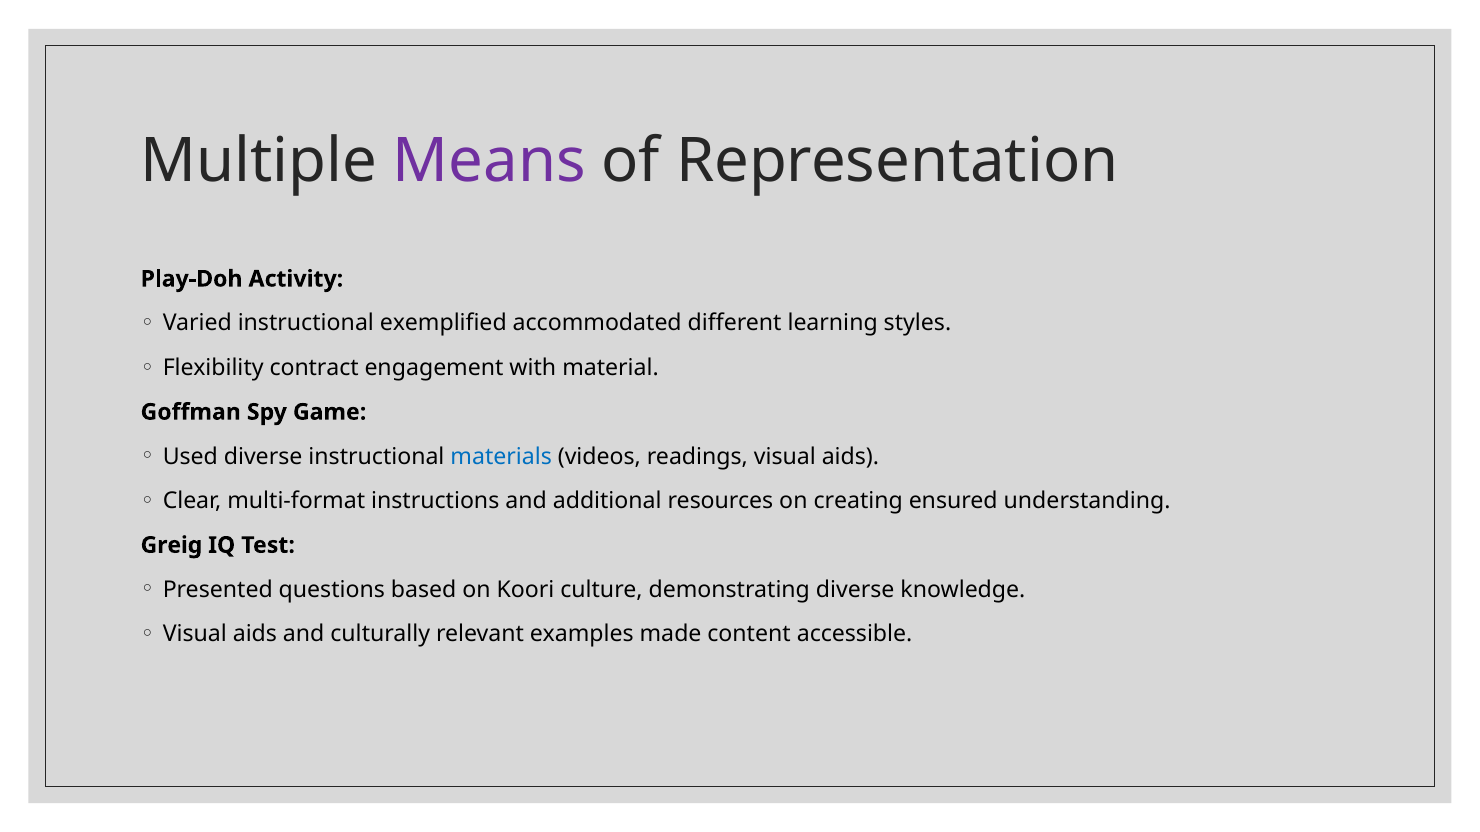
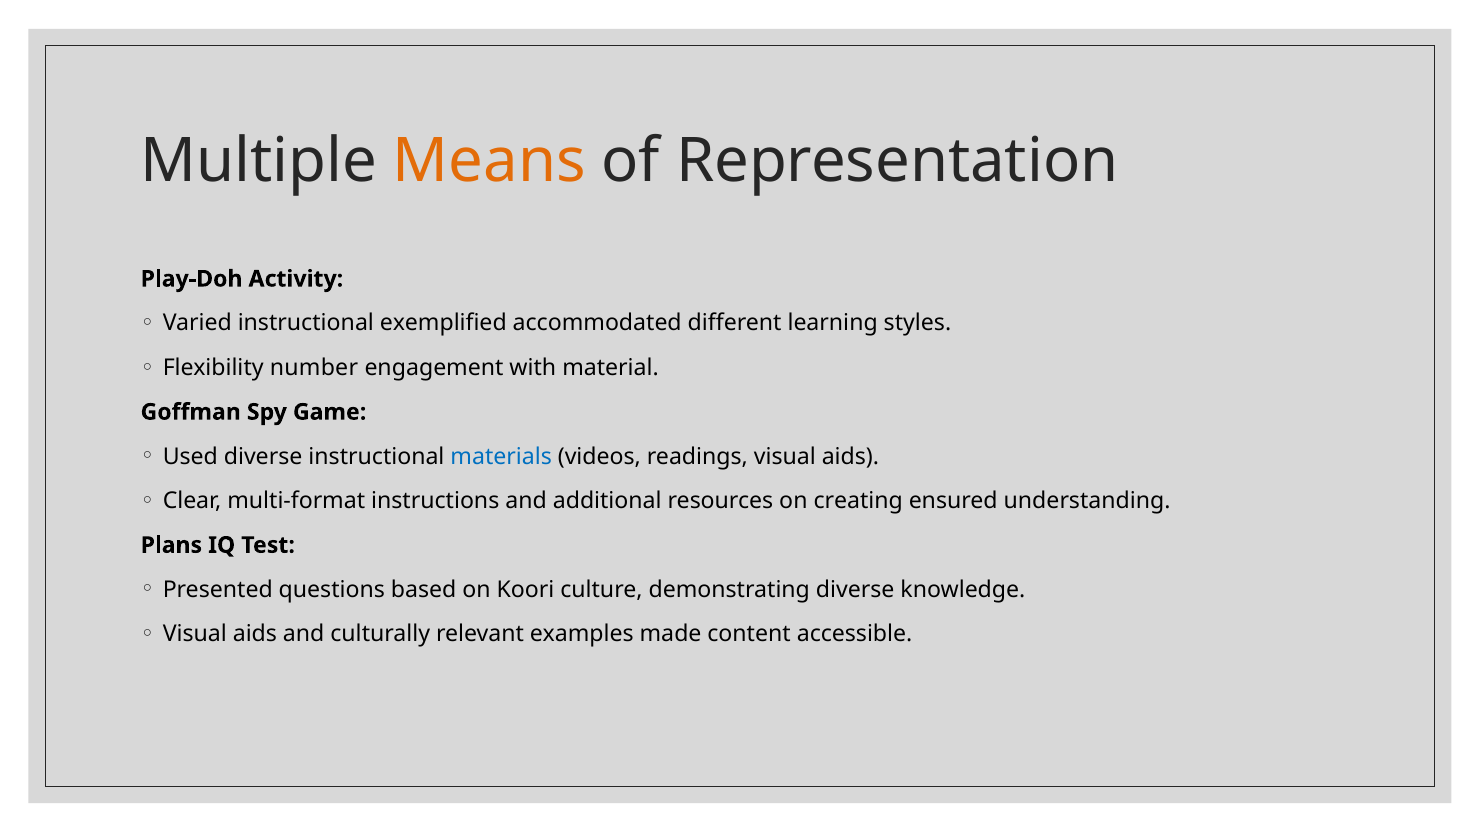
Means colour: purple -> orange (489, 161)
contract: contract -> number (314, 368)
Greig: Greig -> Plans (171, 545)
